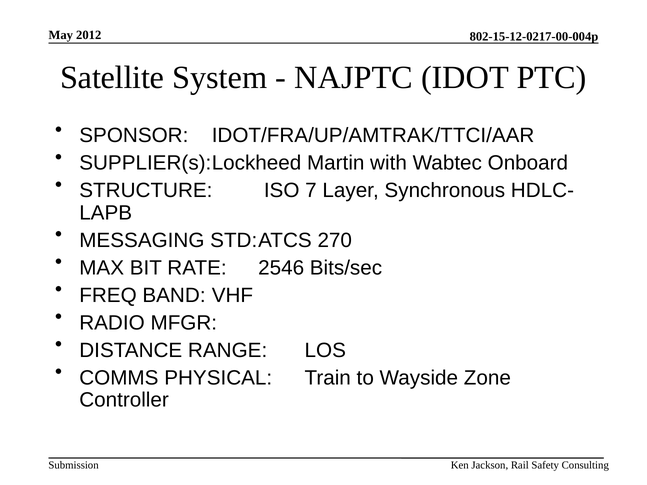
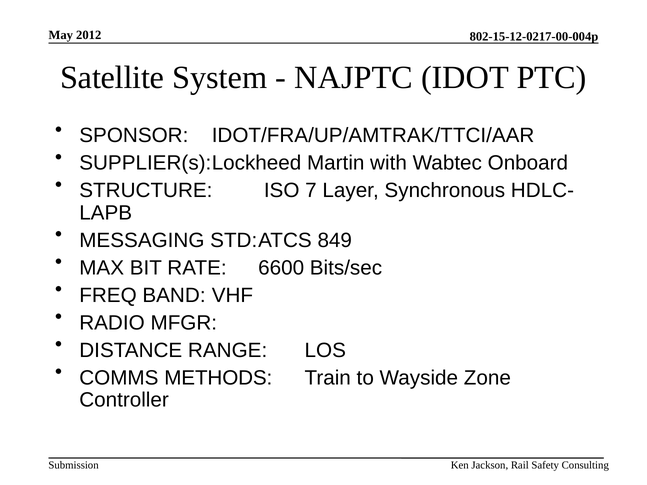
270: 270 -> 849 (335, 240)
2546: 2546 -> 6600 (281, 268)
PHYSICAL: PHYSICAL -> METHODS (218, 378)
